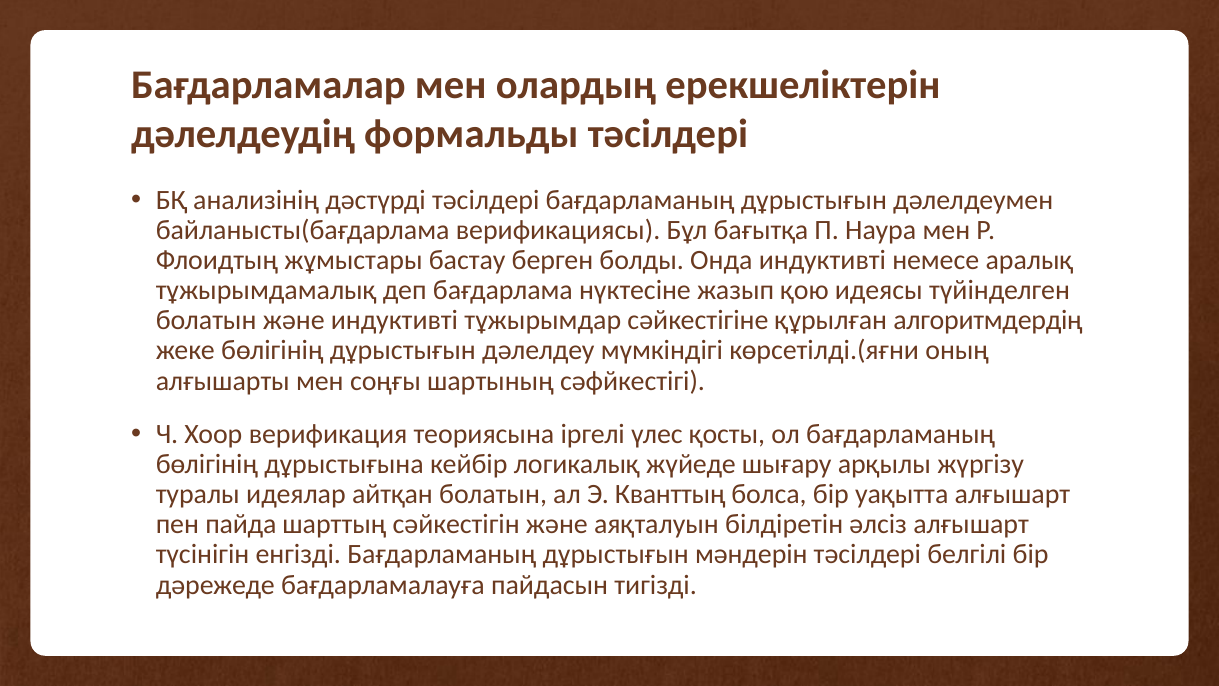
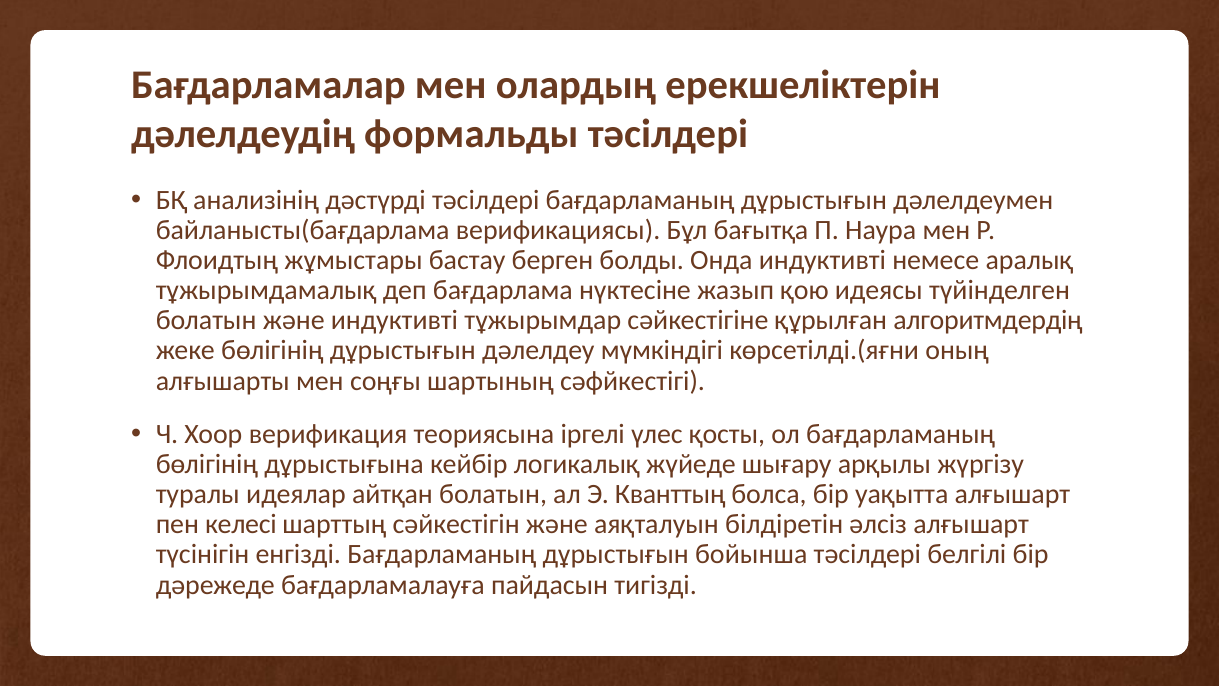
пайда: пайда -> келесі (241, 524)
мәндерін: мәндерін -> бойынша (751, 555)
